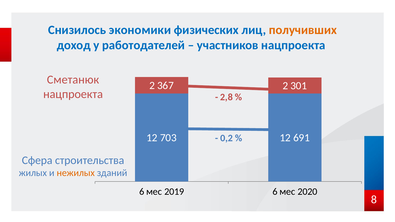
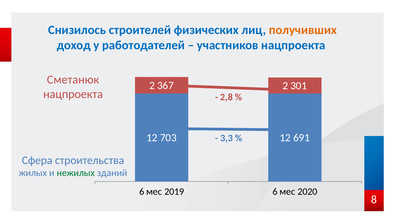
экономики: экономики -> строителей (140, 30)
0,2: 0,2 -> 3,3 (226, 138)
нежилых colour: orange -> green (76, 173)
